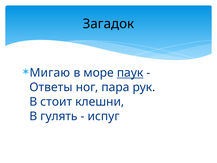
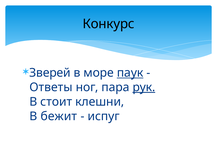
Загадок: Загадок -> Конкурс (109, 24)
Мигаю: Мигаю -> Зверей (50, 73)
рук underline: none -> present (144, 87)
гулять: гулять -> бежит (59, 116)
